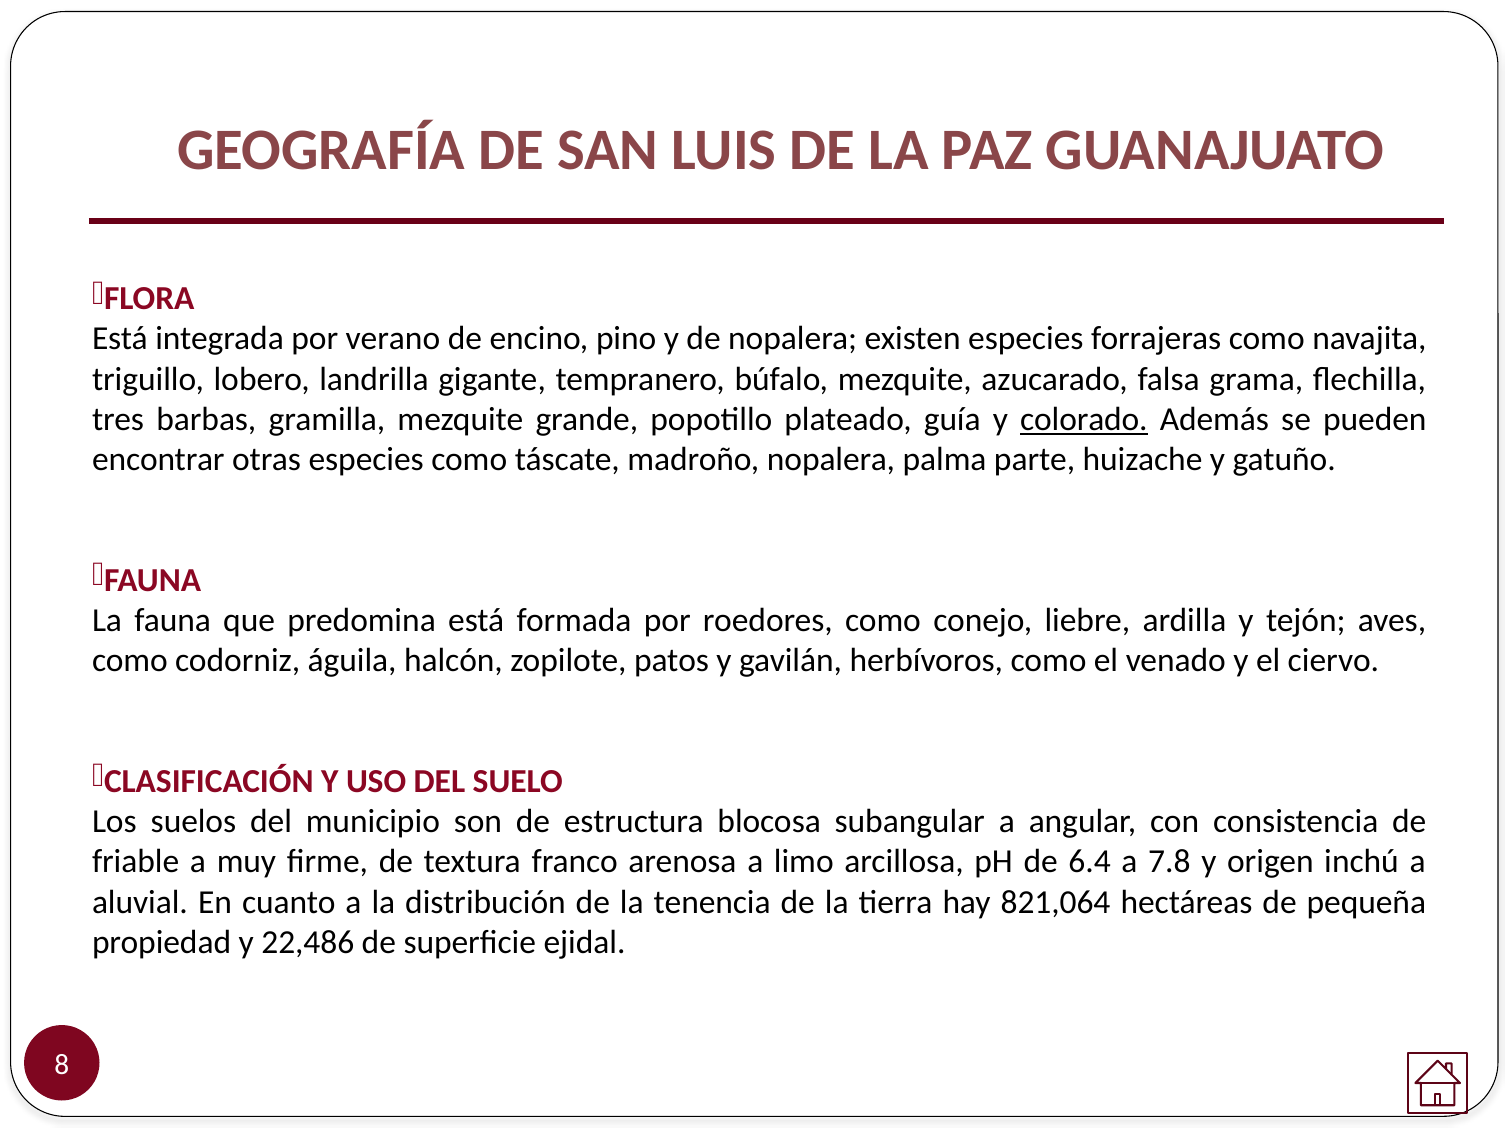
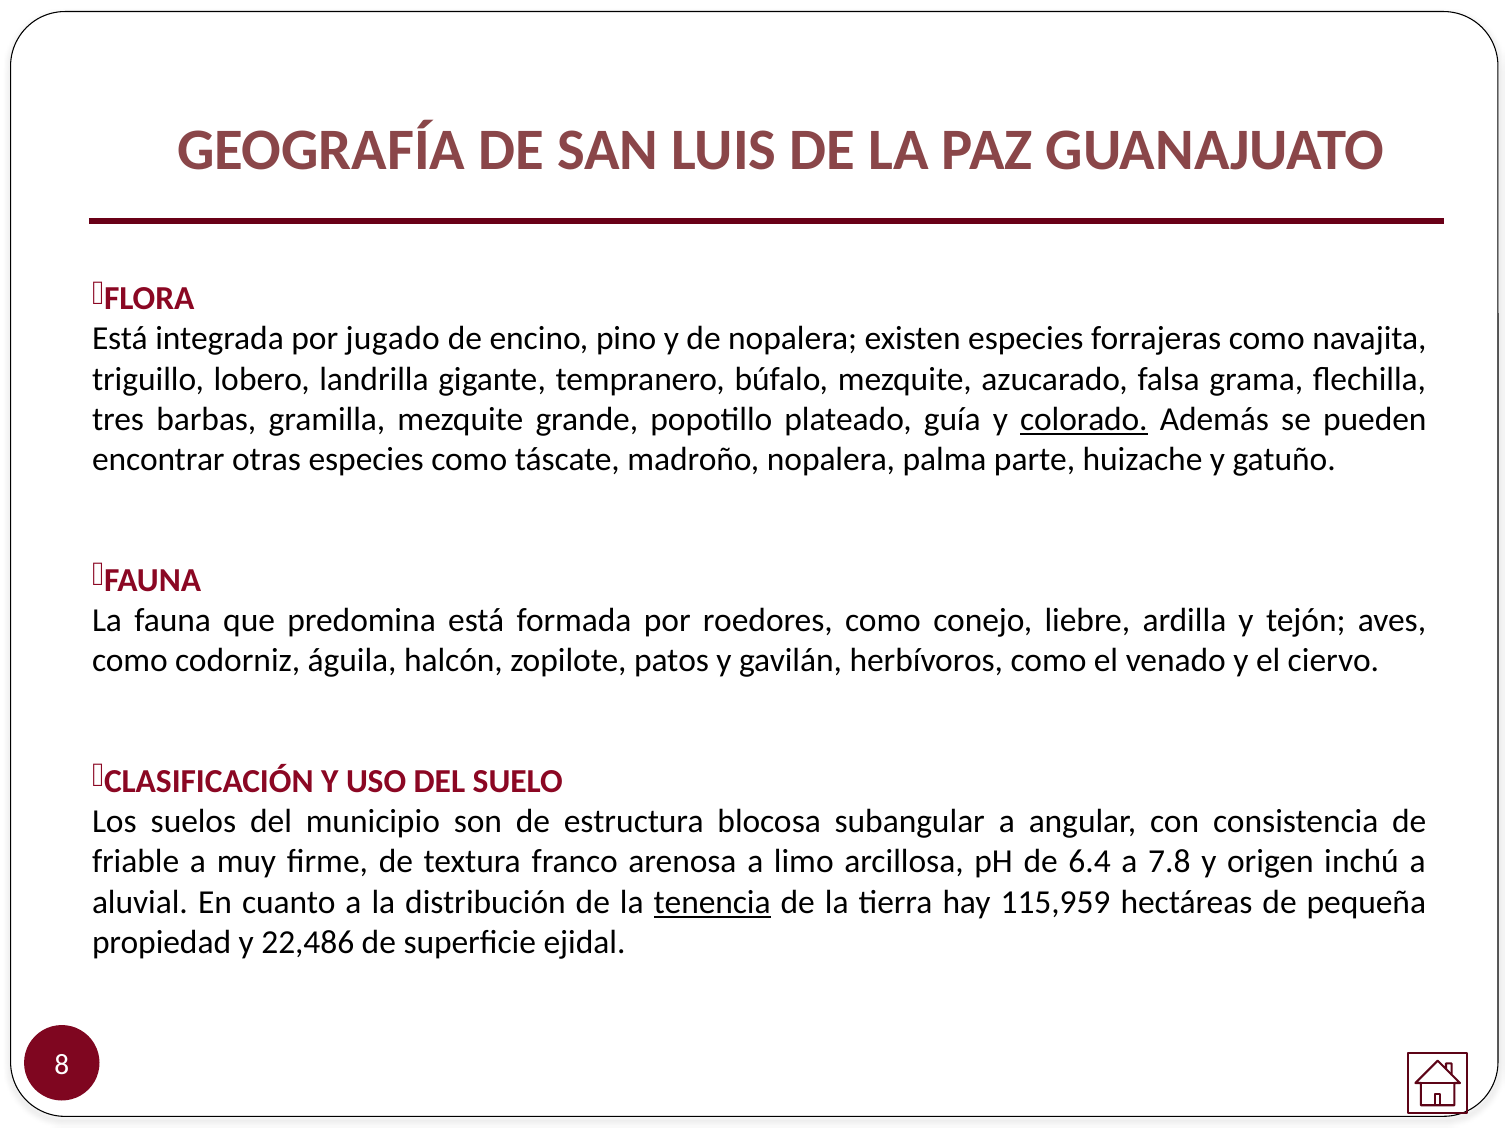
verano: verano -> jugado (393, 339)
tenencia underline: none -> present (712, 902)
821,064: 821,064 -> 115,959 (1056, 902)
